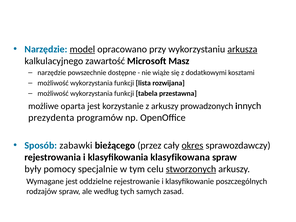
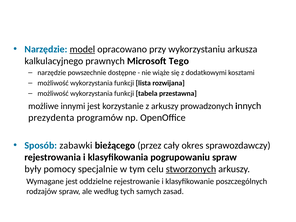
arkusza underline: present -> none (242, 49)
zawartość: zawartość -> prawnych (105, 61)
Masz: Masz -> Tego (179, 61)
oparta: oparta -> innymi (73, 106)
okres underline: present -> none (192, 145)
klasyfikowana: klasyfikowana -> pogrupowaniu (180, 157)
